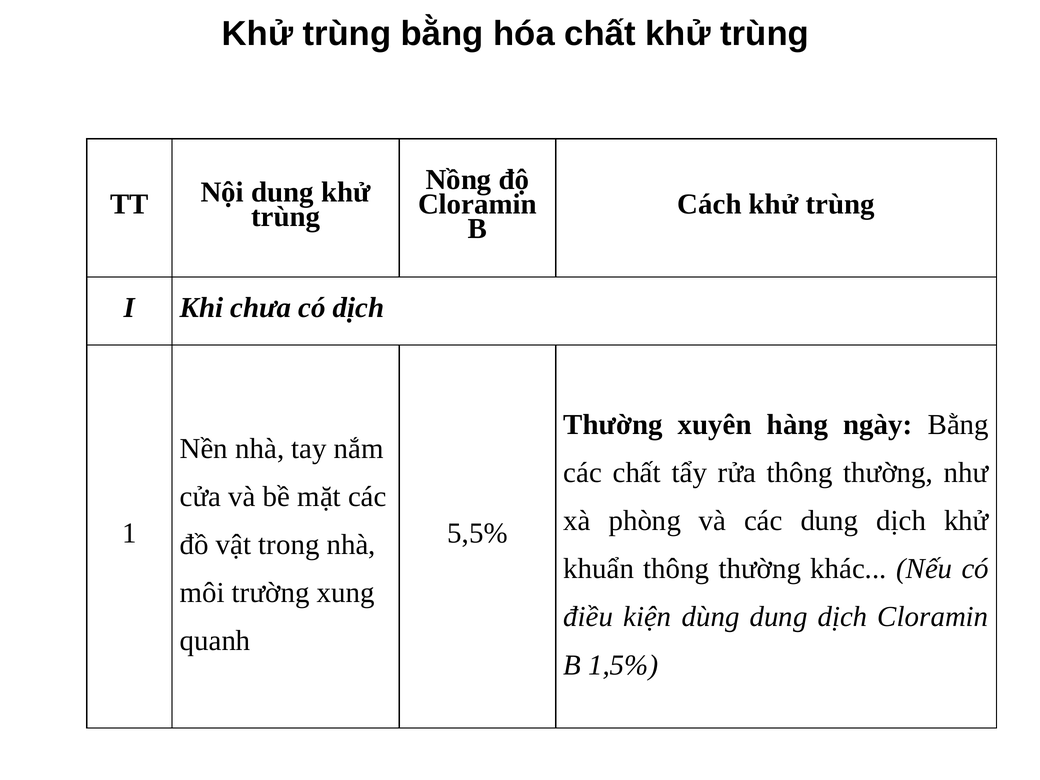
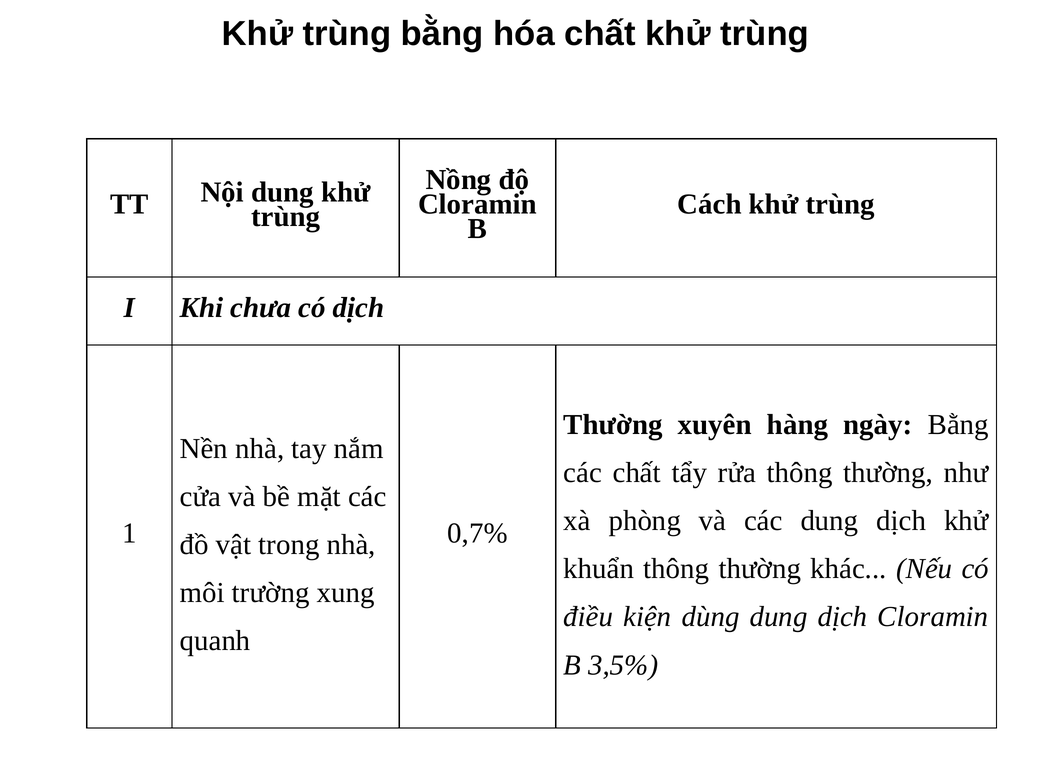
5,5%: 5,5% -> 0,7% (478, 533)
1,5%: 1,5% -> 3,5% (623, 665)
